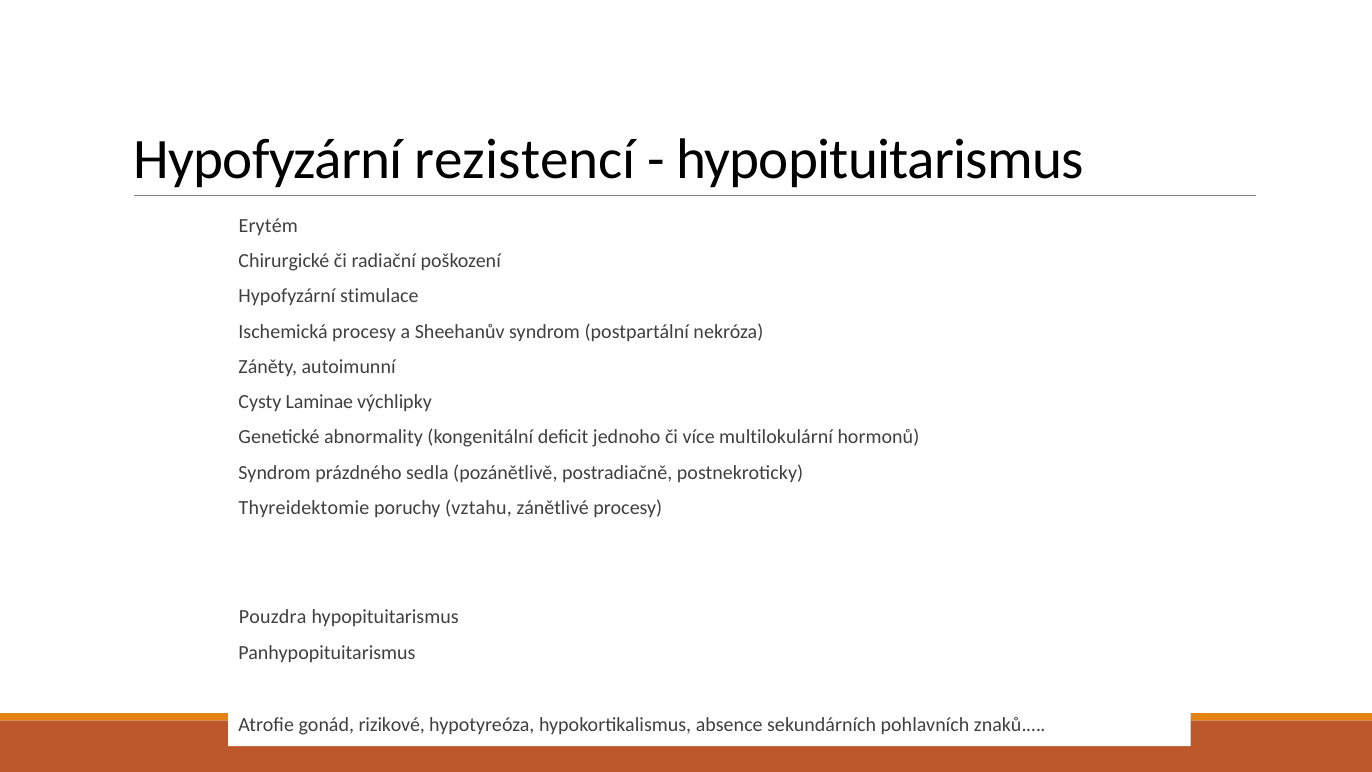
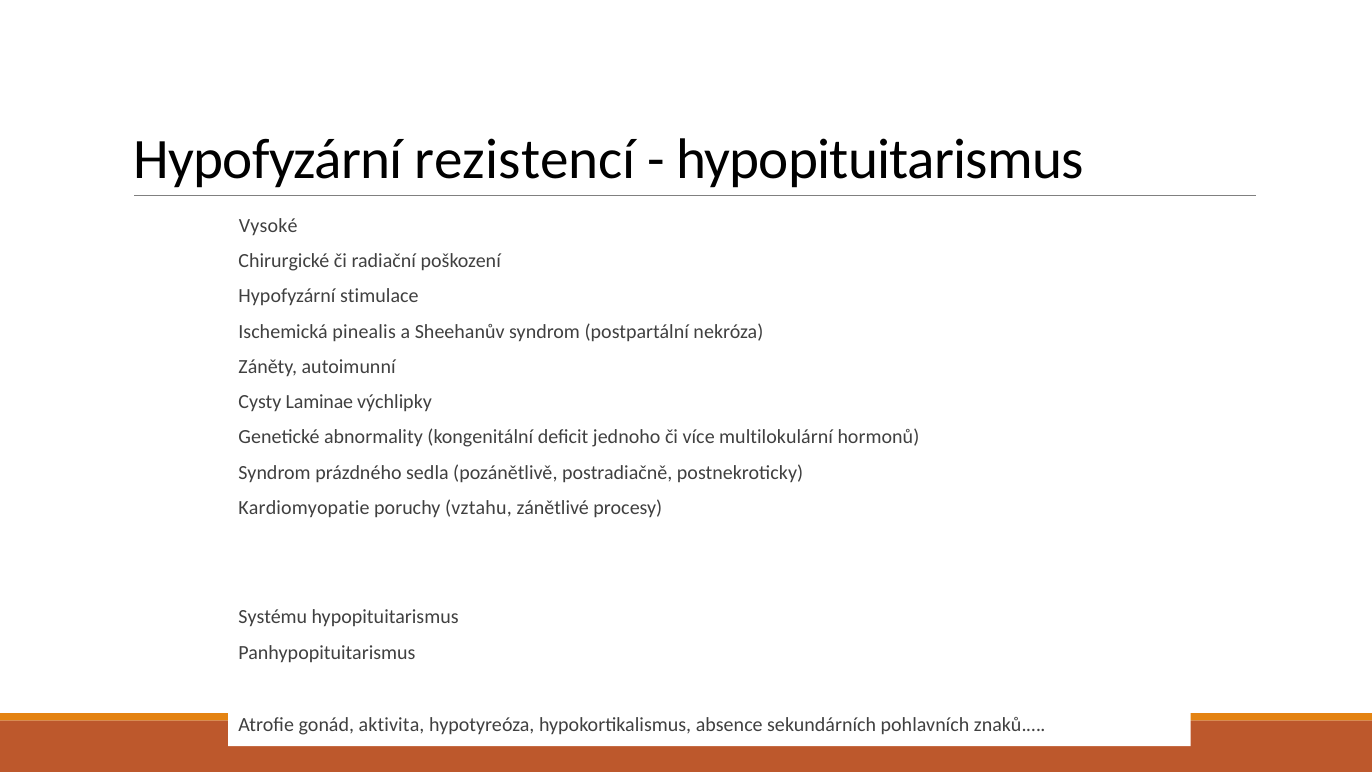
Erytém: Erytém -> Vysoké (268, 226)
Ischemická procesy: procesy -> pinealis (364, 331)
Thyreidektomie: Thyreidektomie -> Kardiomyopatie (304, 508)
Pouzdra: Pouzdra -> Systému (273, 617)
rizikové: rizikové -> aktivita (392, 725)
